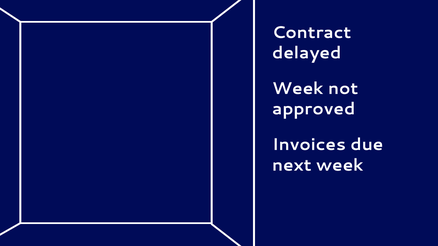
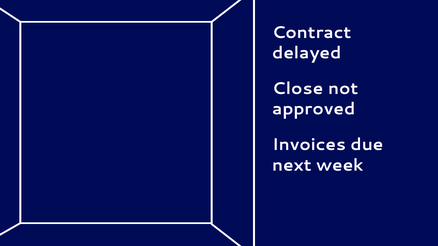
Week: Week -> Close (298, 89)
